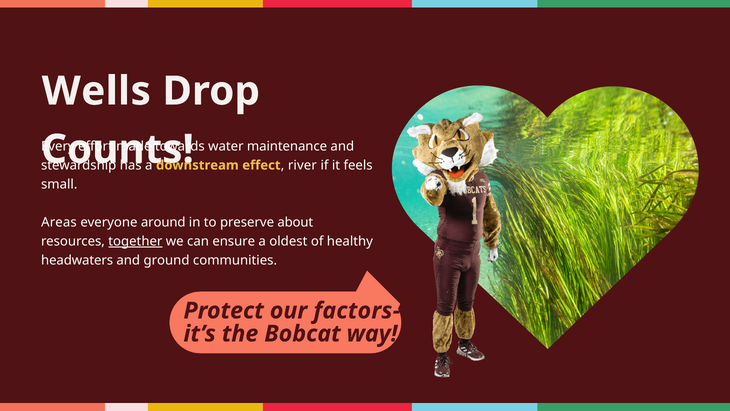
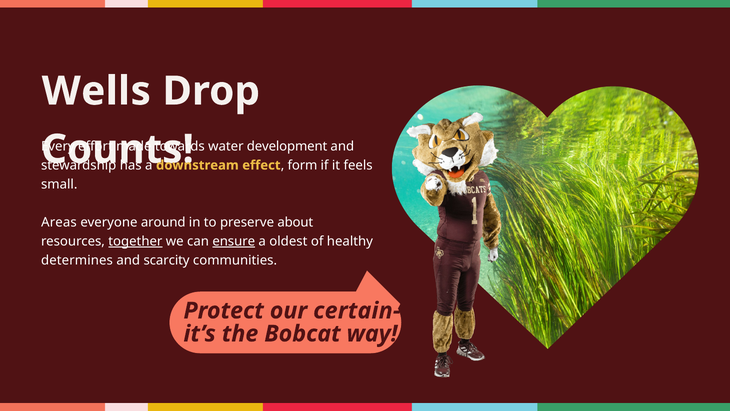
maintenance: maintenance -> development (287, 146)
river: river -> form (302, 165)
ensure underline: none -> present (234, 241)
headwaters: headwaters -> determines (77, 260)
ground: ground -> scarcity (167, 260)
factors-: factors- -> certain- (357, 310)
